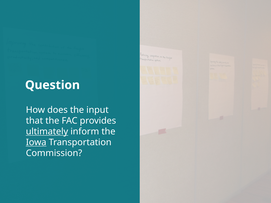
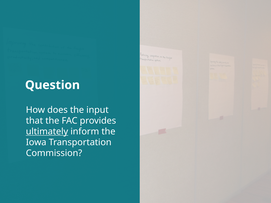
Iowa underline: present -> none (36, 143)
